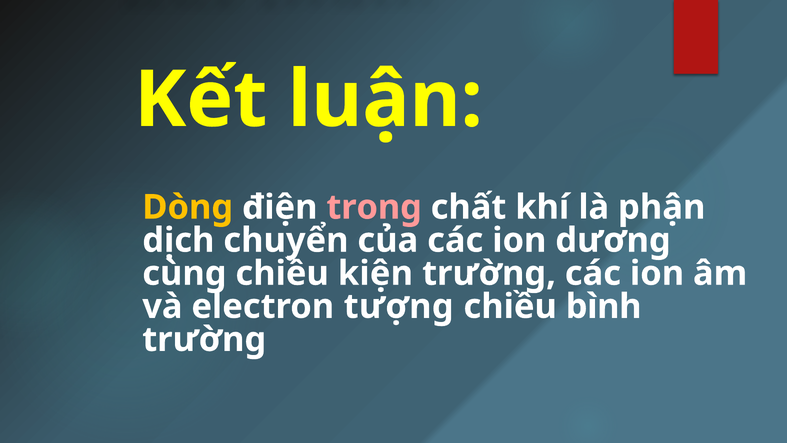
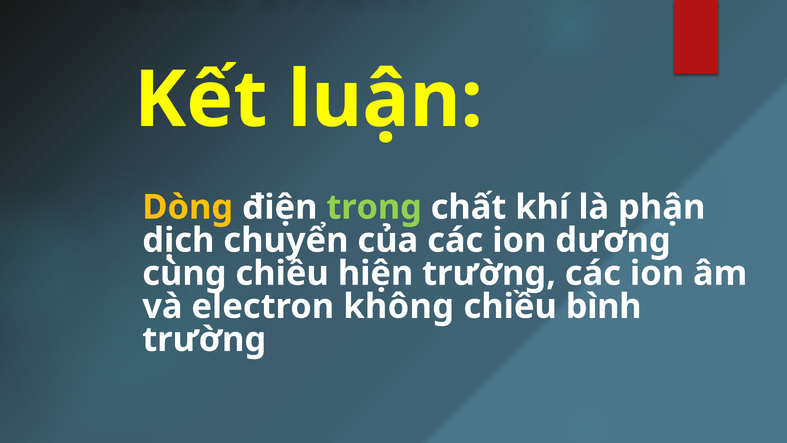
trong colour: pink -> light green (374, 207)
kiện: kiện -> hiện (376, 273)
tượng: tượng -> không (399, 306)
